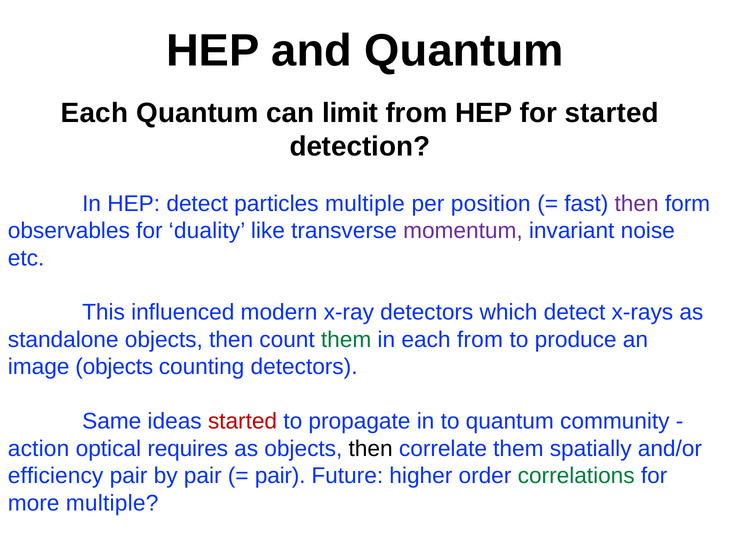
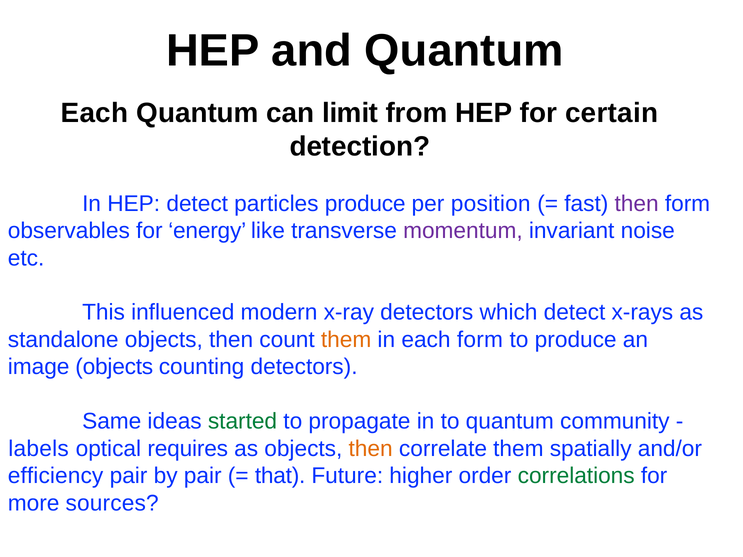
for started: started -> certain (612, 113)
particles multiple: multiple -> produce (365, 204)
duality: duality -> energy (207, 231)
them colour: green -> orange (346, 340)
each from: from -> form (480, 340)
started colour: red -> green (243, 422)
action: action -> labels (39, 449)
then colour: black -> orange (371, 449)
pair: pair -> that (280, 476)
more multiple: multiple -> sources (112, 503)
